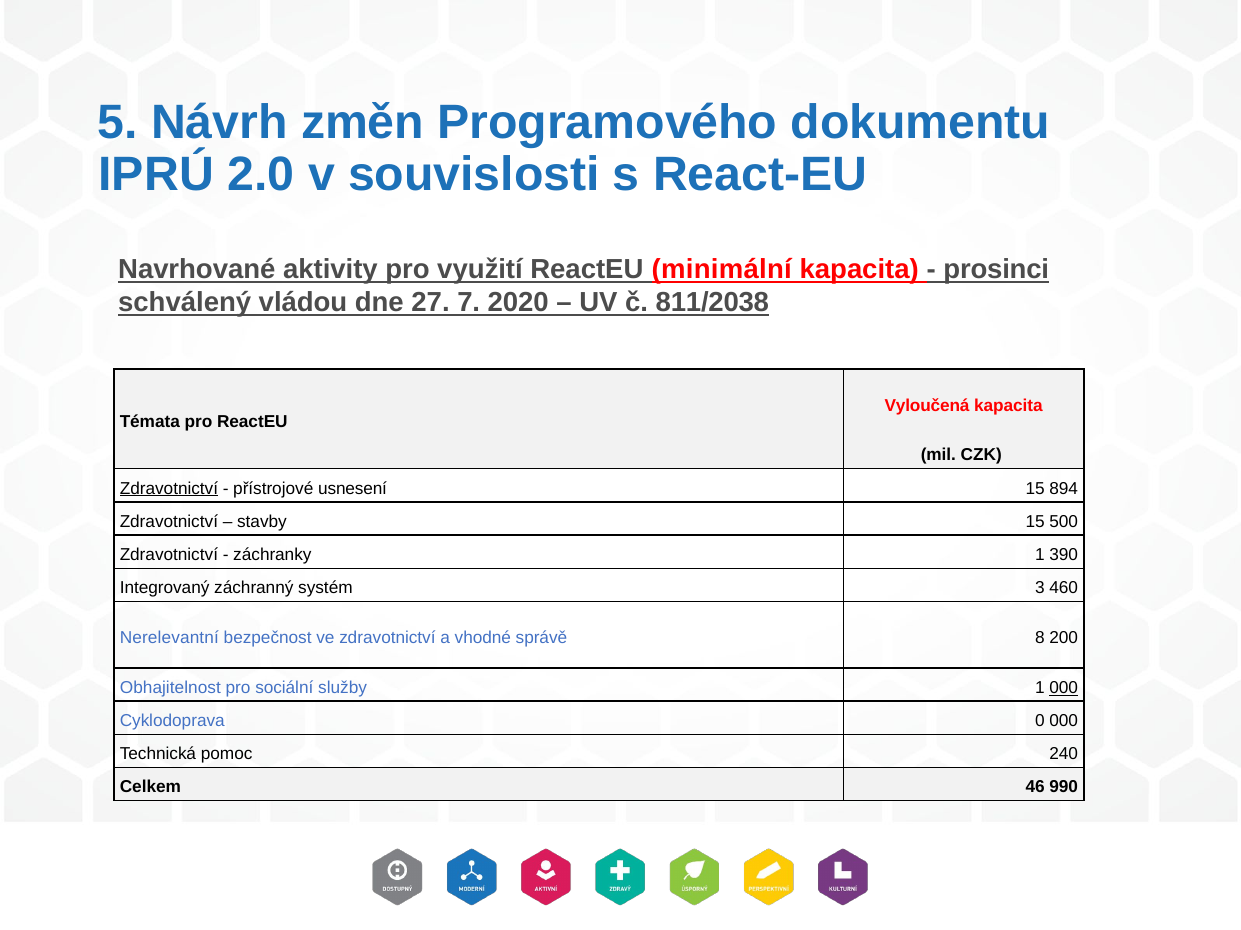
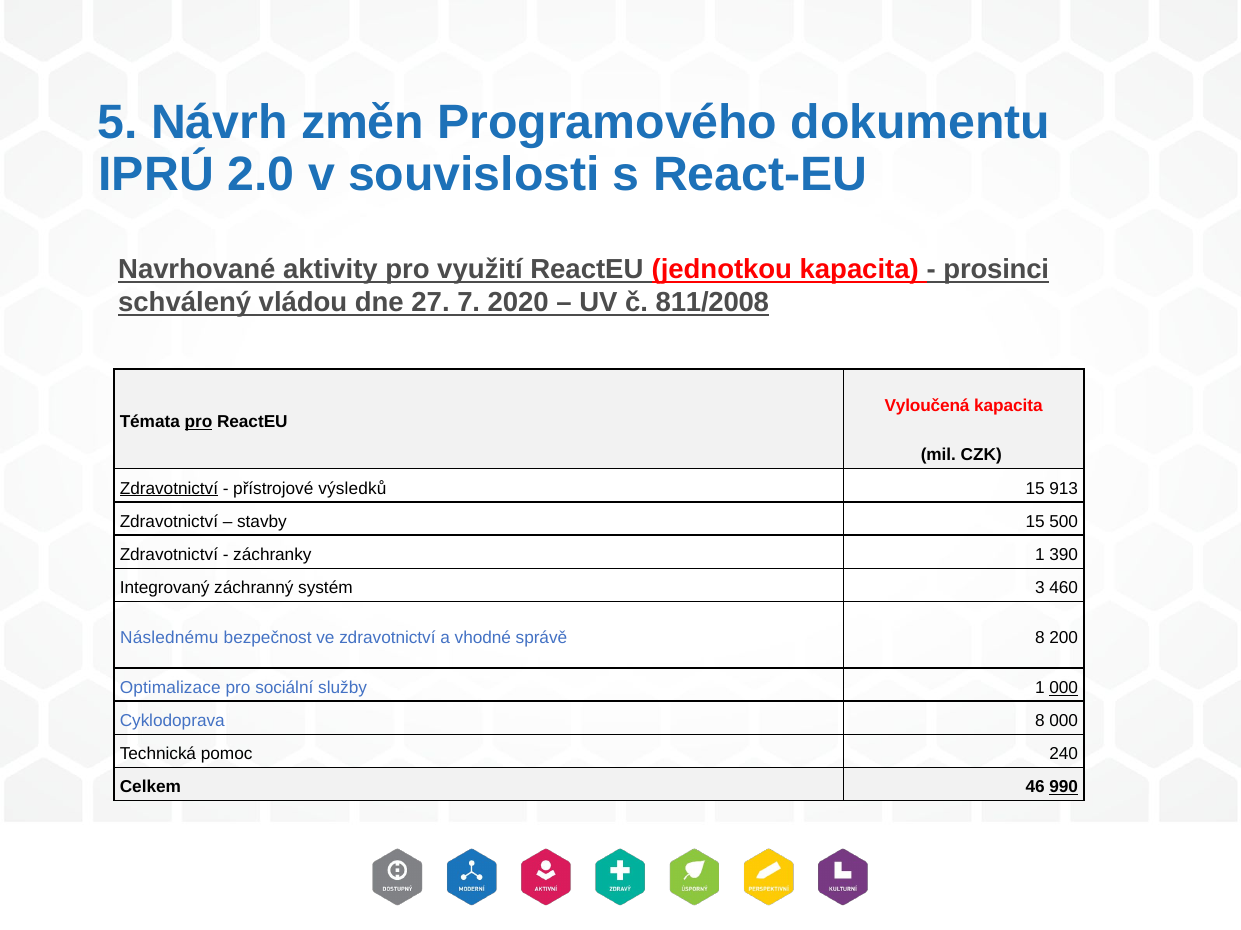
minimální: minimální -> jednotkou (722, 270)
811/2038: 811/2038 -> 811/2008 (712, 303)
pro underline: none -> present (198, 422)
usnesení: usnesení -> výsledků (352, 489)
894: 894 -> 913 (1064, 489)
Nerelevantní: Nerelevantní -> Následnému (169, 638)
Obhajitelnost: Obhajitelnost -> Optimalizace (170, 688)
Cyklodoprava 0: 0 -> 8 (1040, 721)
990 underline: none -> present (1064, 788)
